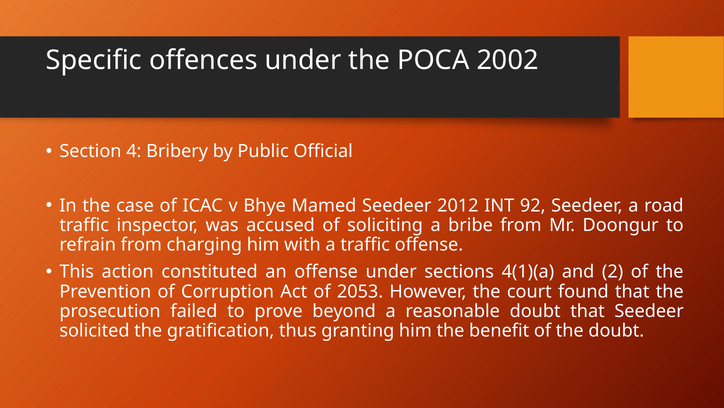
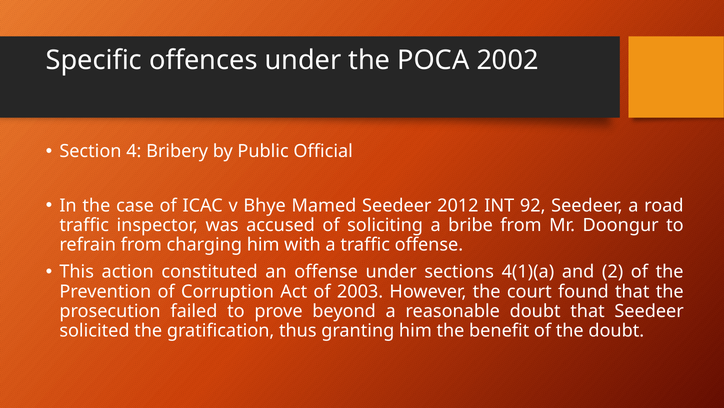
2053: 2053 -> 2003 (360, 291)
